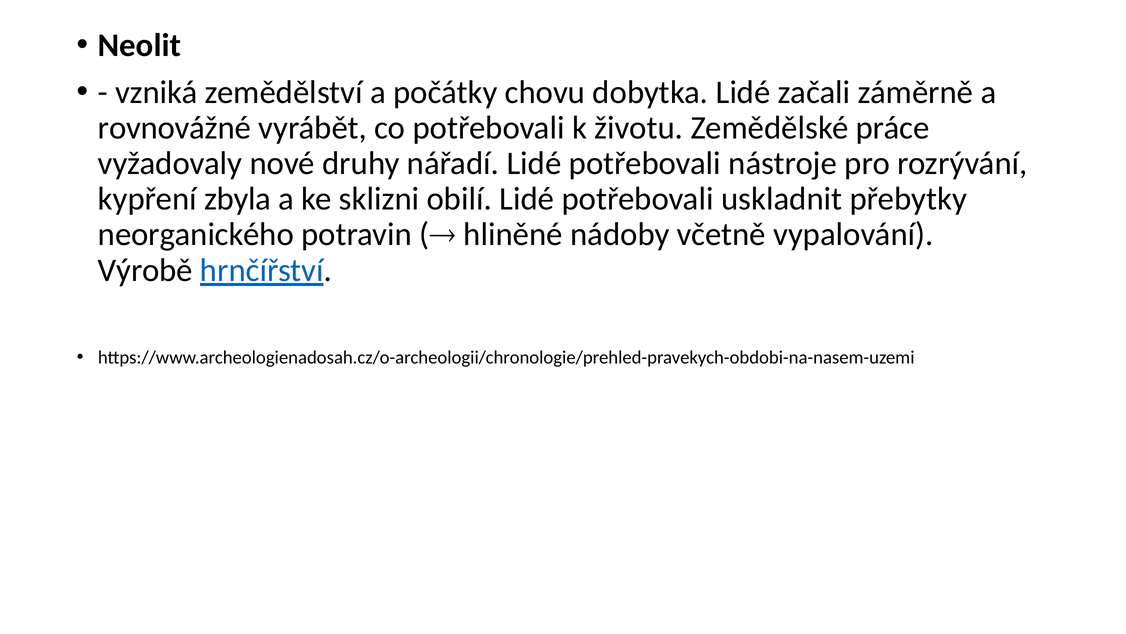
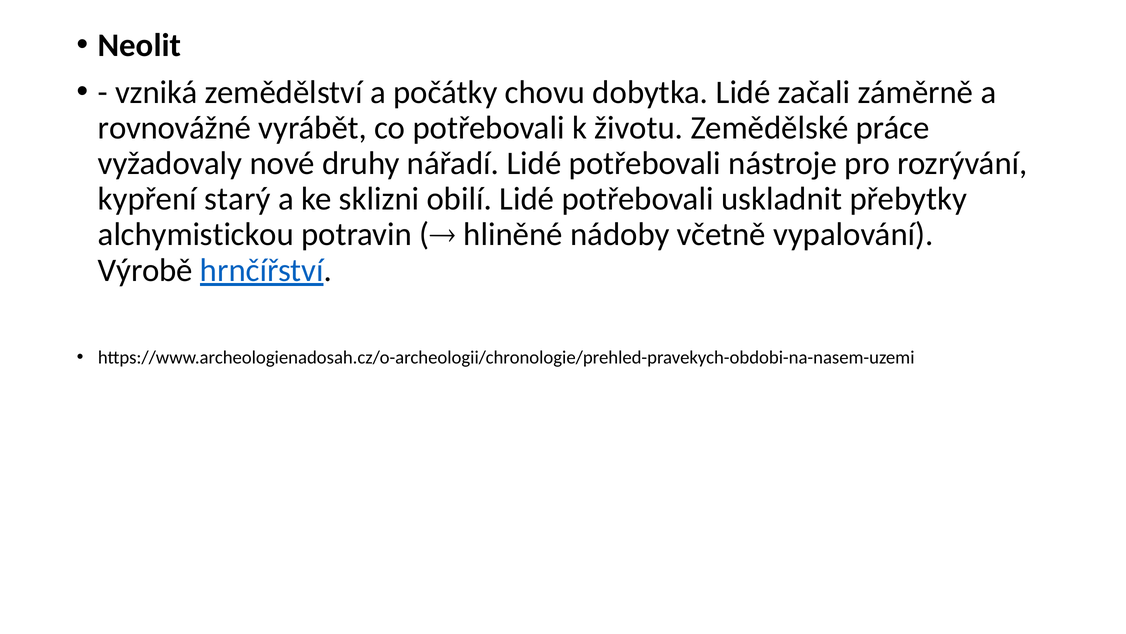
zbyla: zbyla -> starý (237, 199)
neorganického: neorganického -> alchymistickou (196, 234)
